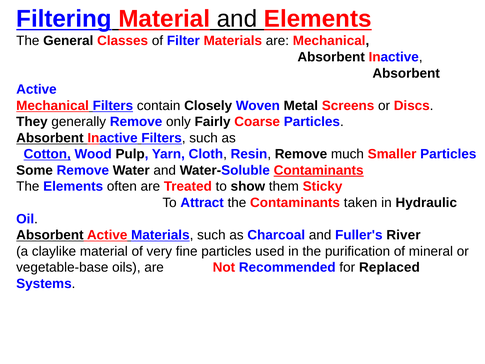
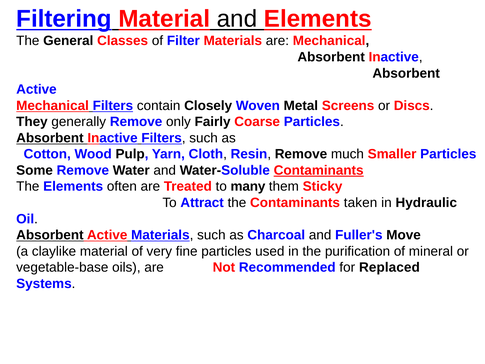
Cotton underline: present -> none (47, 154)
show: show -> many (248, 186)
River: River -> Move (404, 235)
